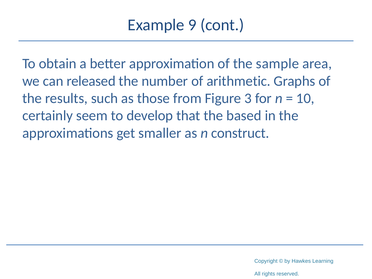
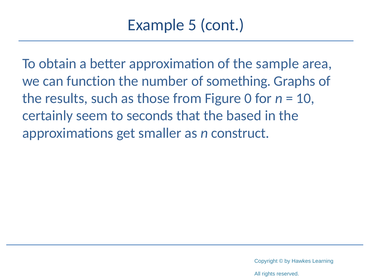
9: 9 -> 5 (192, 25)
released: released -> function (91, 81)
arithmetic: arithmetic -> something (239, 81)
3: 3 -> 0 (248, 98)
develop: develop -> seconds (150, 116)
